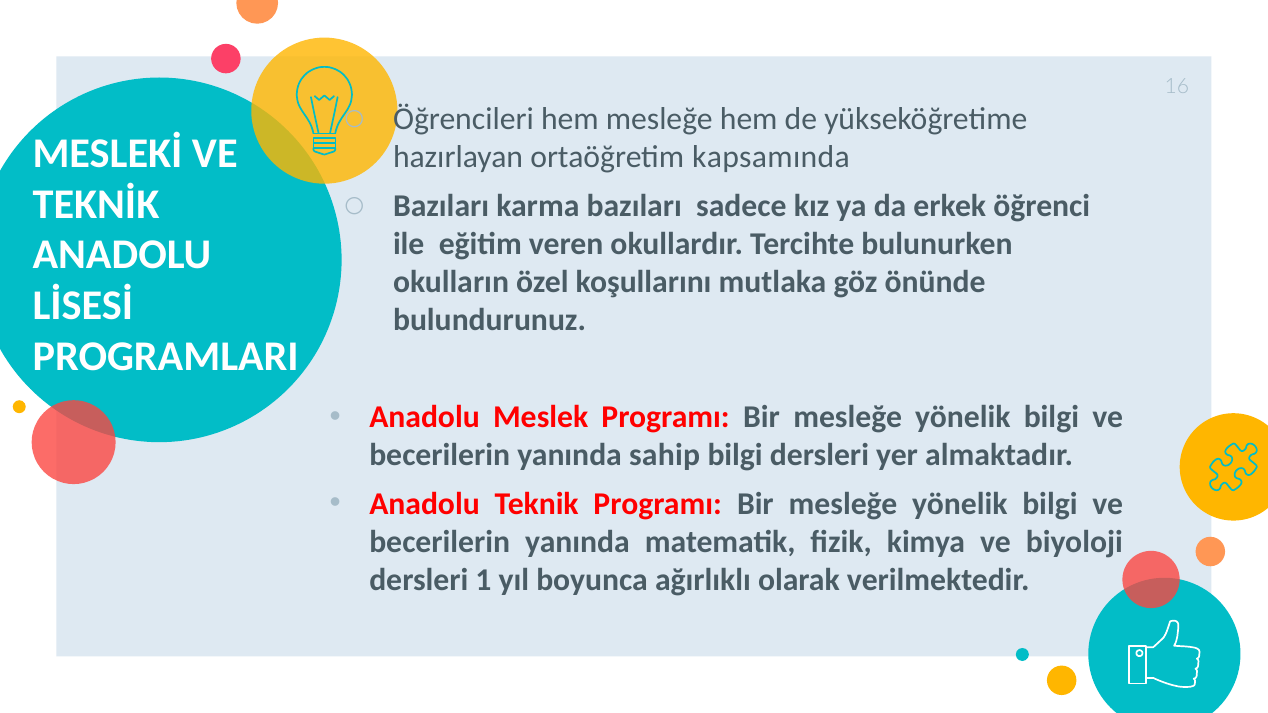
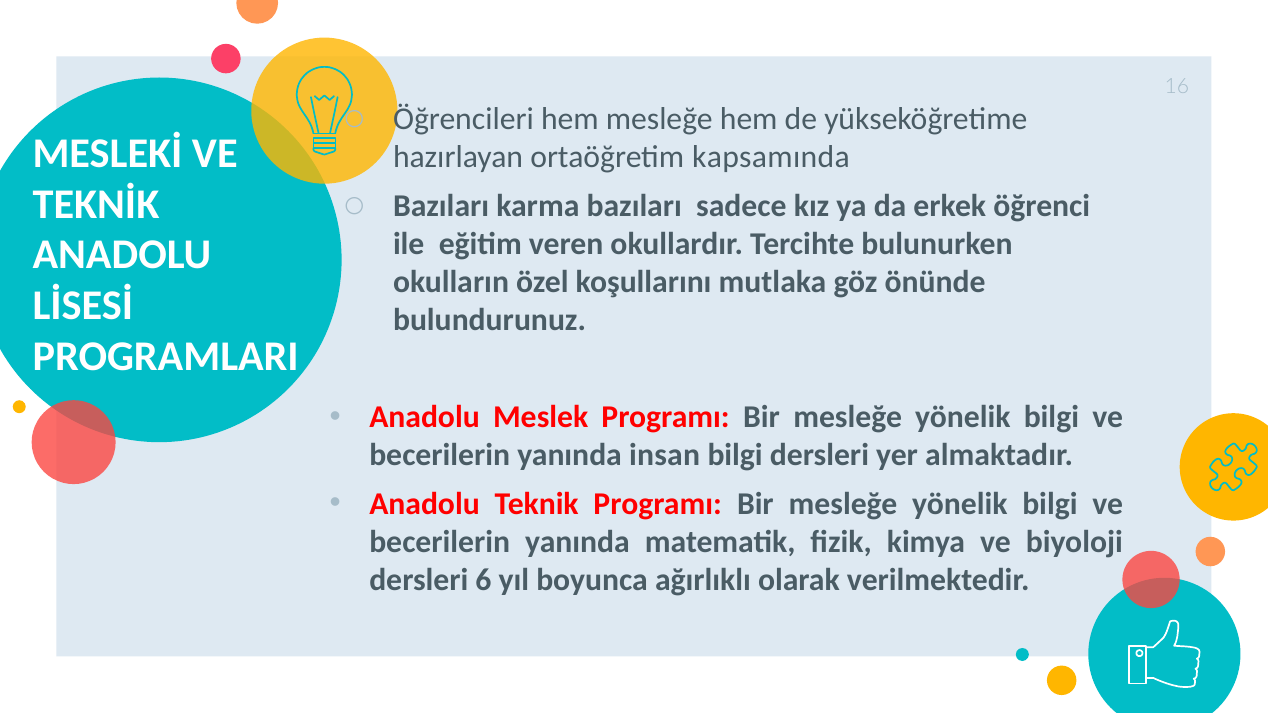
sahip: sahip -> insan (665, 456)
1: 1 -> 6 (483, 580)
